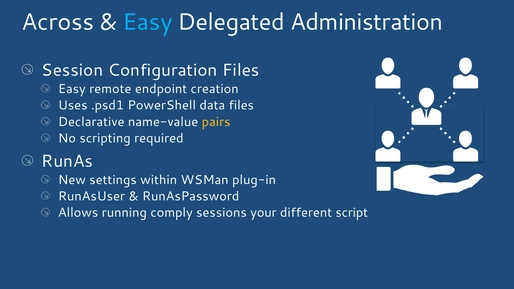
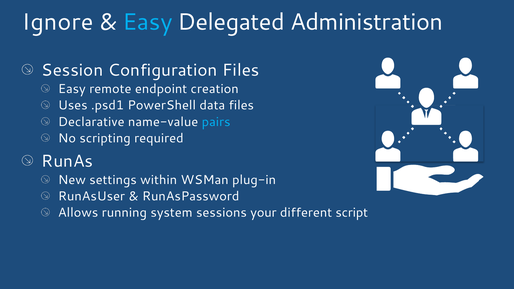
Across: Across -> Ignore (58, 22)
pairs colour: yellow -> light blue (216, 122)
comply: comply -> system (172, 213)
